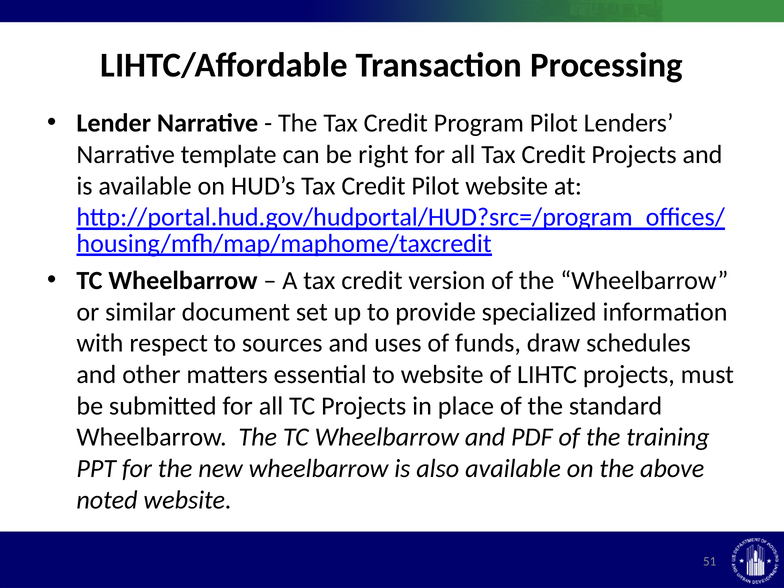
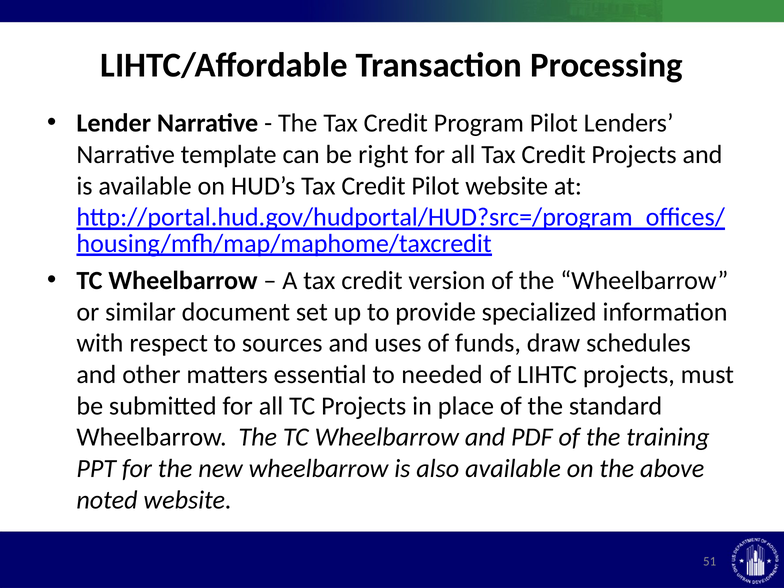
to website: website -> needed (442, 375)
